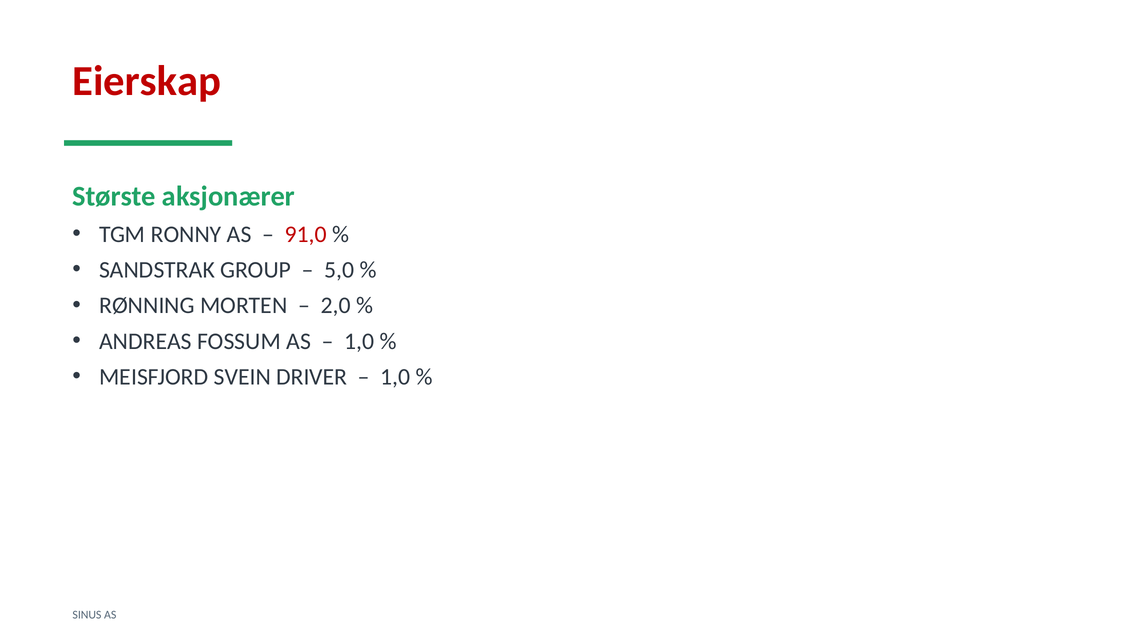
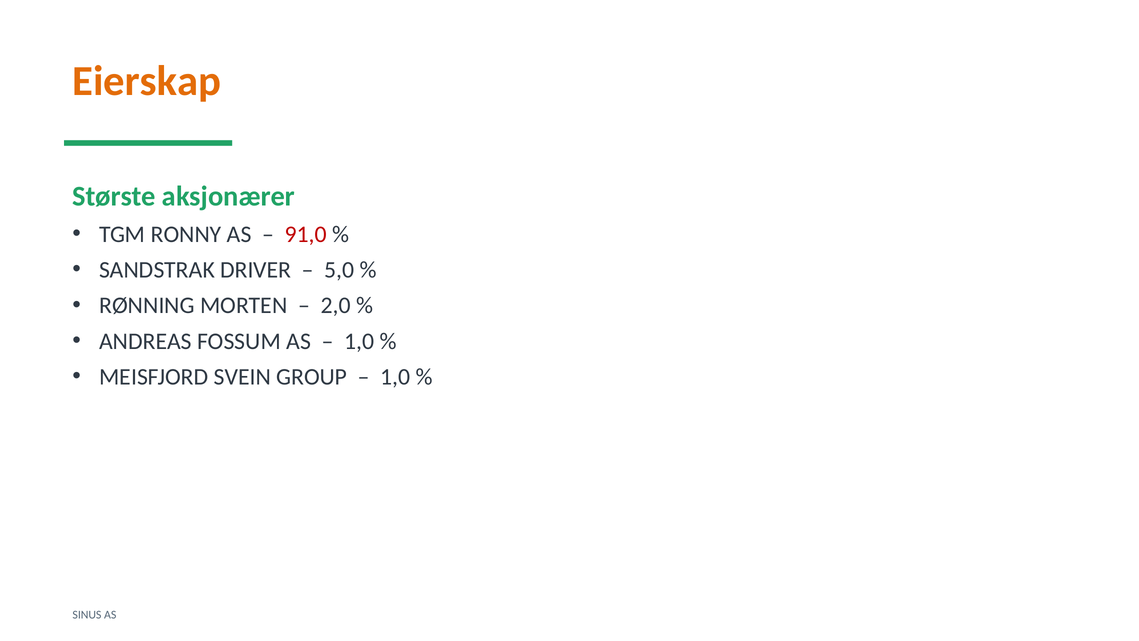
Eierskap colour: red -> orange (147, 81)
GROUP: GROUP -> DRIVER (256, 270)
DRIVER: DRIVER -> GROUP (312, 377)
